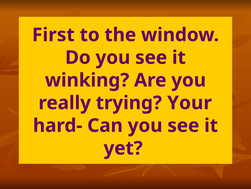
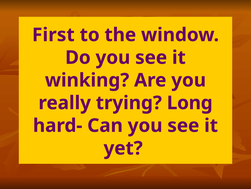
Your: Your -> Long (190, 103)
